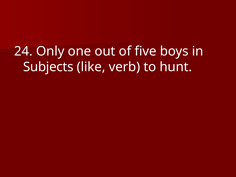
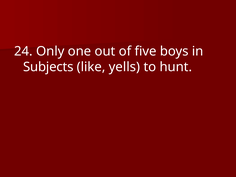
verb: verb -> yells (124, 67)
